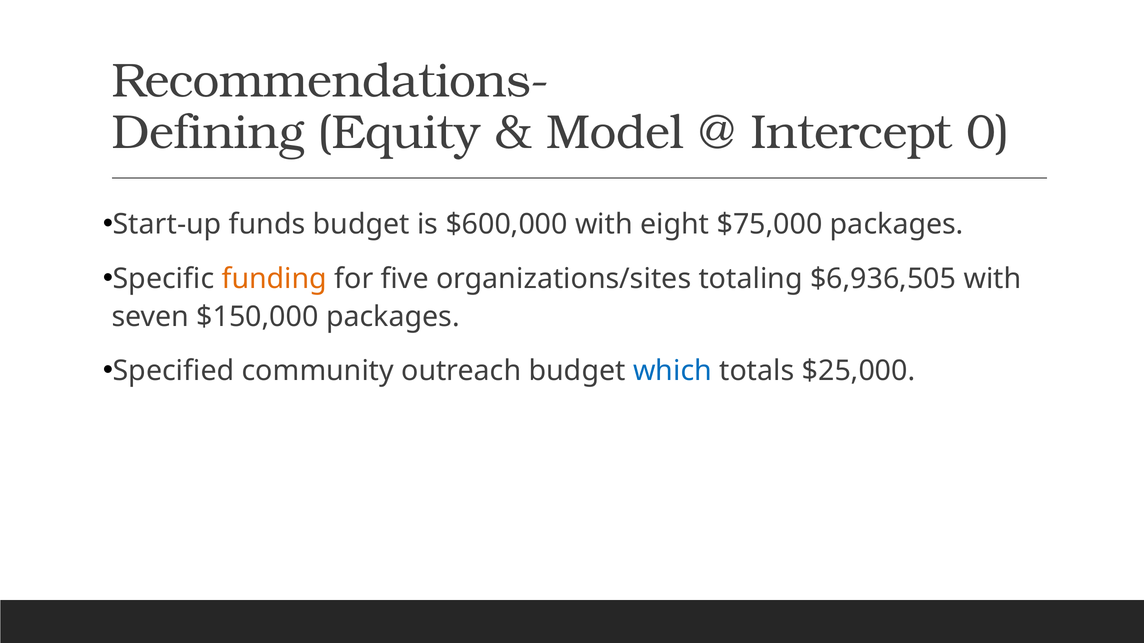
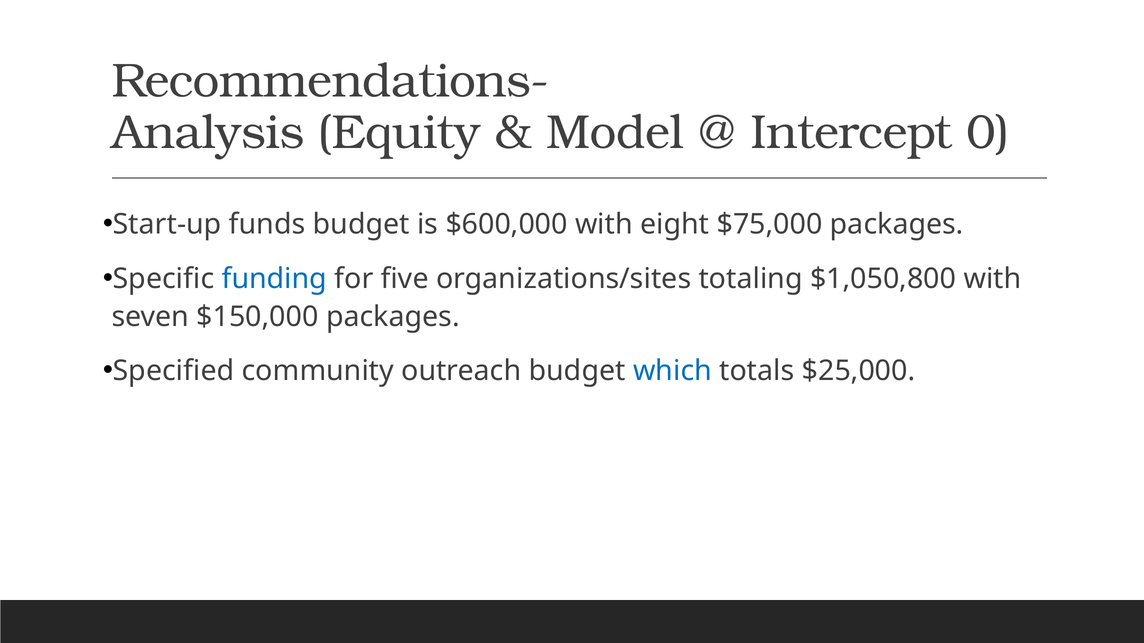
Defining: Defining -> Analysis (208, 133)
funding colour: orange -> blue (274, 279)
$6,936,505: $6,936,505 -> $1,050,800 (883, 279)
